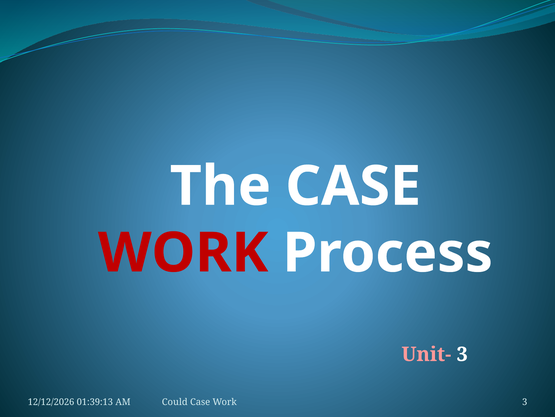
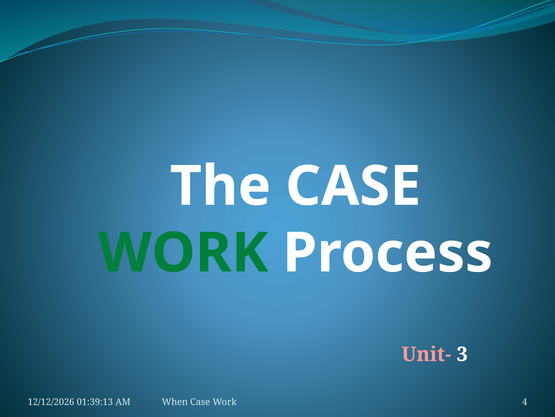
WORK colour: red -> green (183, 253)
Could: Could -> When (175, 402)
Work 3: 3 -> 4 (525, 402)
